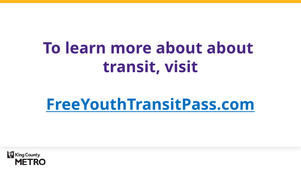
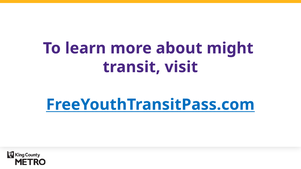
about about: about -> might (230, 48)
